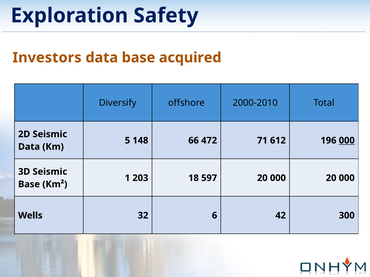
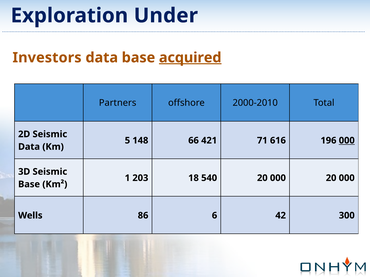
Safety: Safety -> Under (166, 16)
acquired underline: none -> present (190, 58)
Diversify: Diversify -> Partners (118, 103)
472: 472 -> 421 (209, 141)
612: 612 -> 616 (278, 141)
597: 597 -> 540 (209, 178)
32: 32 -> 86 (143, 216)
